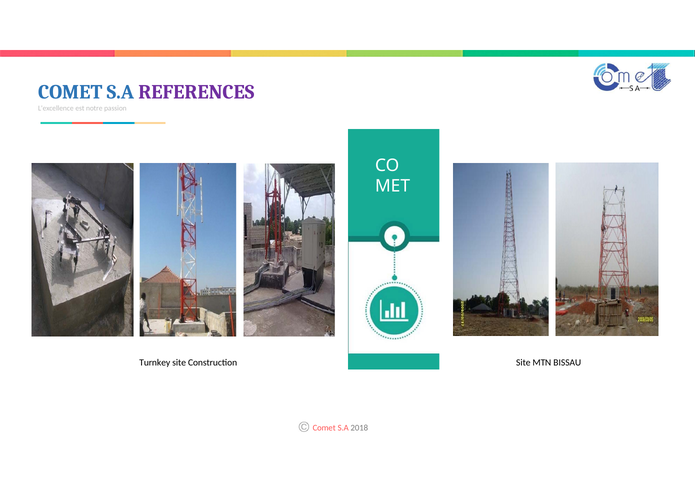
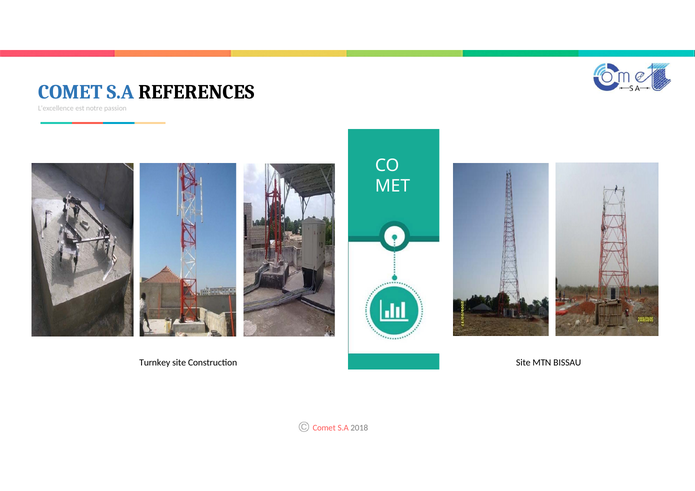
REFERENCES colour: purple -> black (196, 92)
